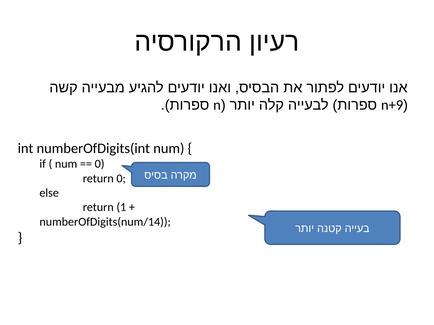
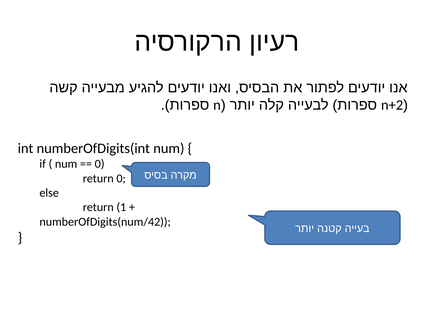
n+9: n+9 -> n+2 (392, 105)
numberOfDigits(num/14: numberOfDigits(num/14 -> numberOfDigits(num/42 (105, 222)
